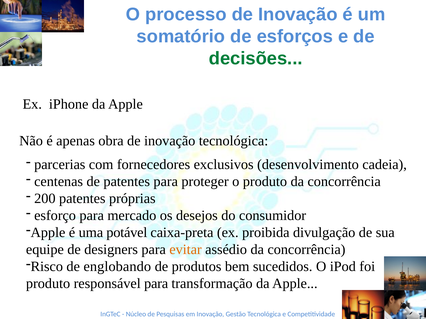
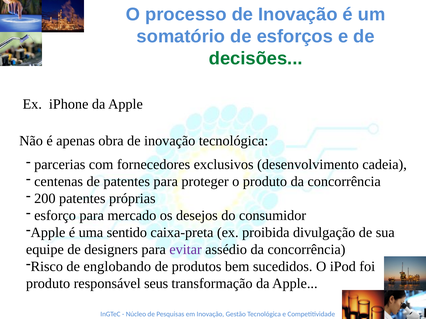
potável: potável -> sentido (127, 233)
evitar colour: orange -> purple (186, 250)
responsável para: para -> seus (156, 284)
